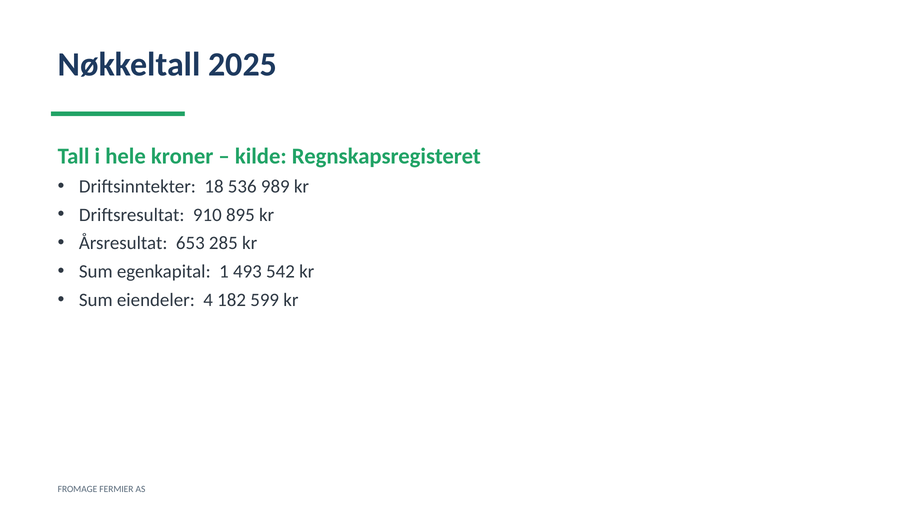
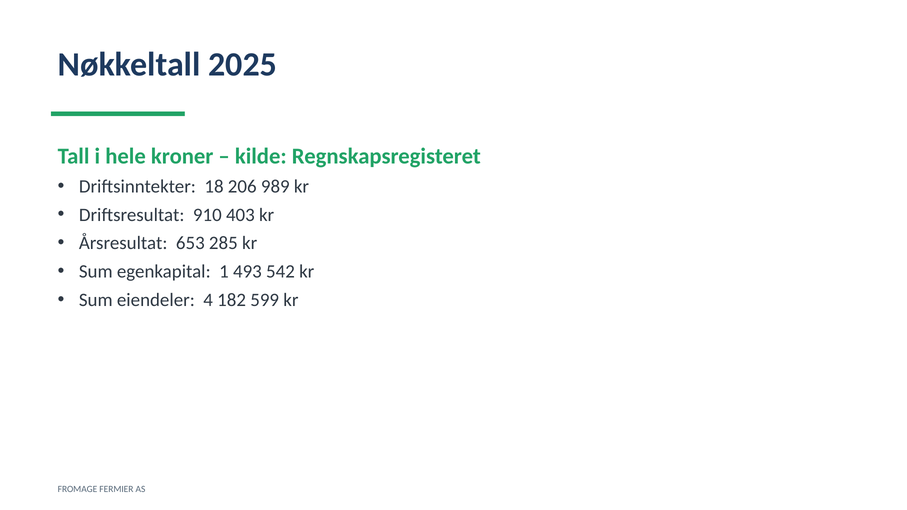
536: 536 -> 206 (242, 187)
895: 895 -> 403 (240, 215)
